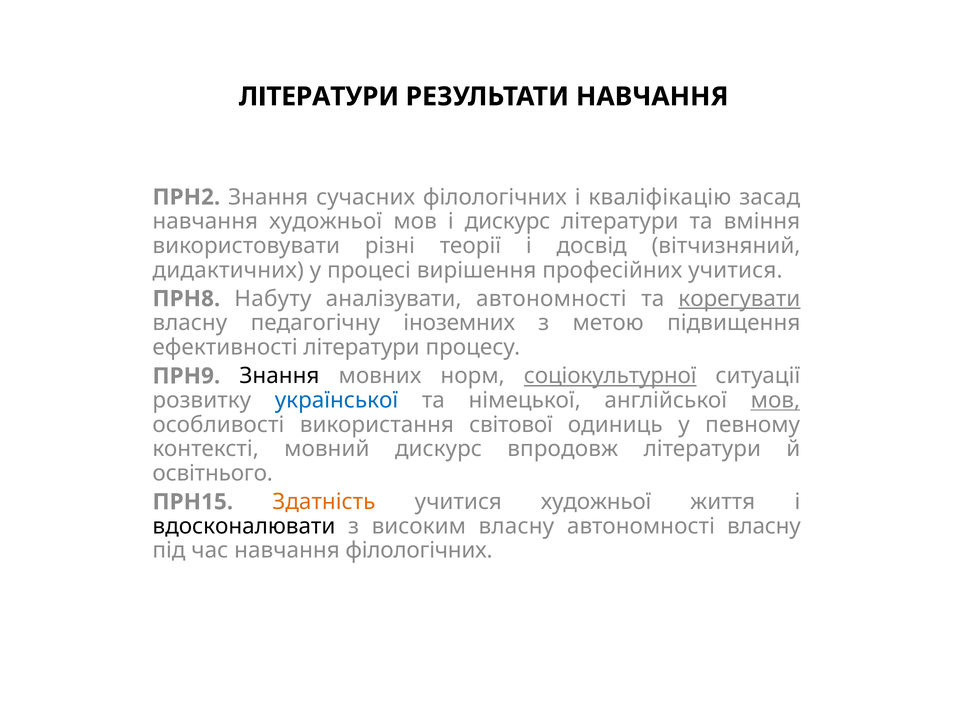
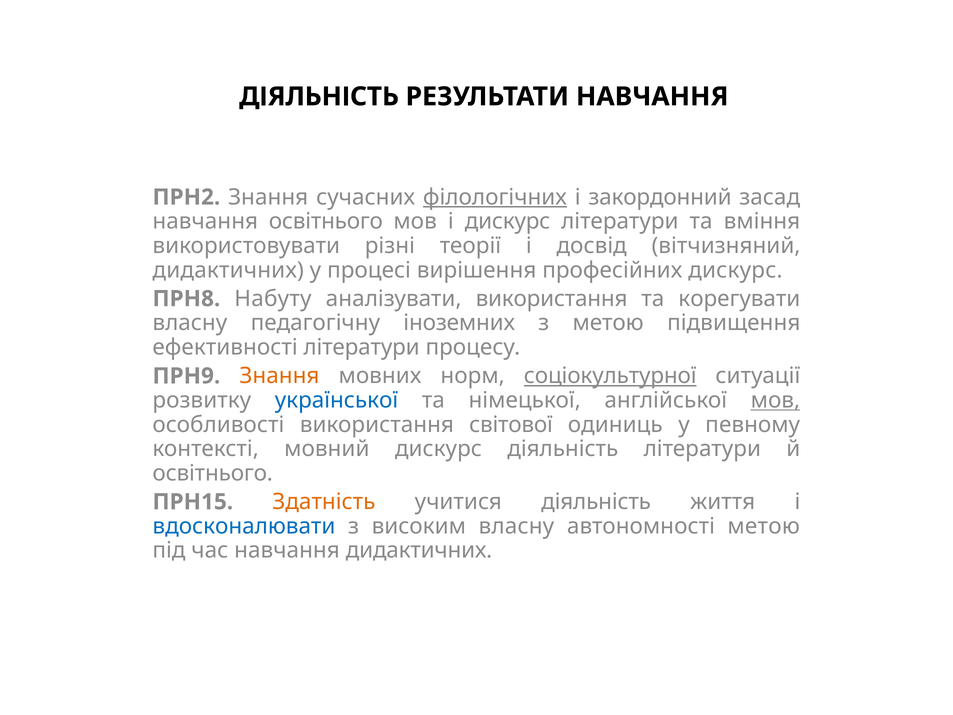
ЛІТЕРАТУРИ: ЛІТЕРАТУРИ -> ДІЯЛЬНІСТЬ (319, 97)
філологічних underline: none -> present (495, 197)
кваліфікацію: кваліфікацію -> закордонний (660, 197)
навчання художньої: художньої -> освітнього (326, 221)
професійних учитися: учитися -> дискурс (735, 270)
аналізувати автономності: автономності -> використання (552, 299)
корегувати underline: present -> none (739, 299)
Знання colour: black -> orange (279, 376)
дискурс впродовж: впродовж -> діяльність (563, 449)
учитися художньої: художньої -> діяльність (596, 502)
вдосконалювати colour: black -> blue (244, 526)
автономності власну: власну -> метою (764, 526)
навчання філологічних: філологічних -> дидактичних (419, 550)
